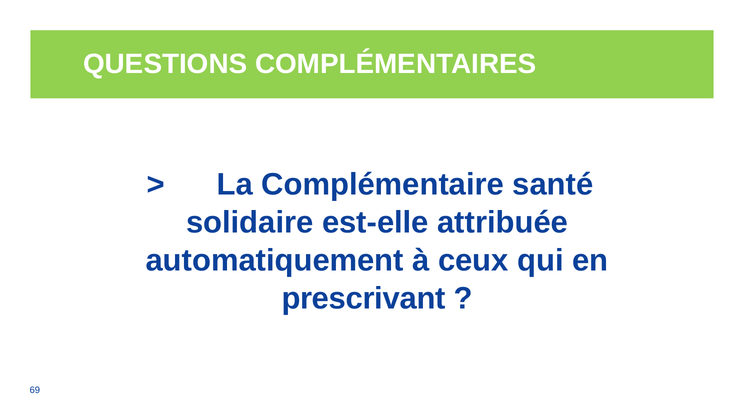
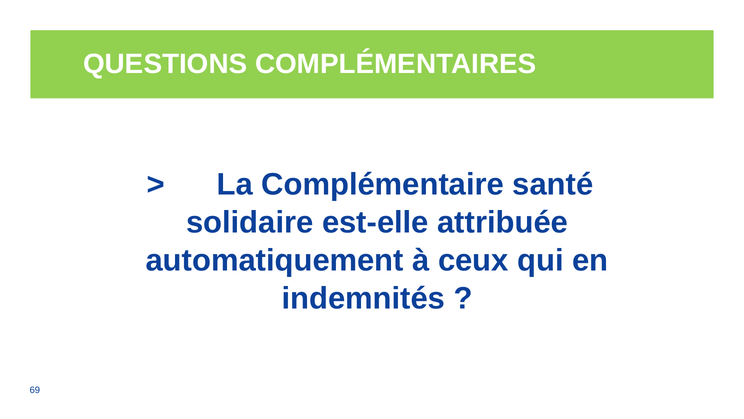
prescrivant: prescrivant -> indemnités (363, 298)
